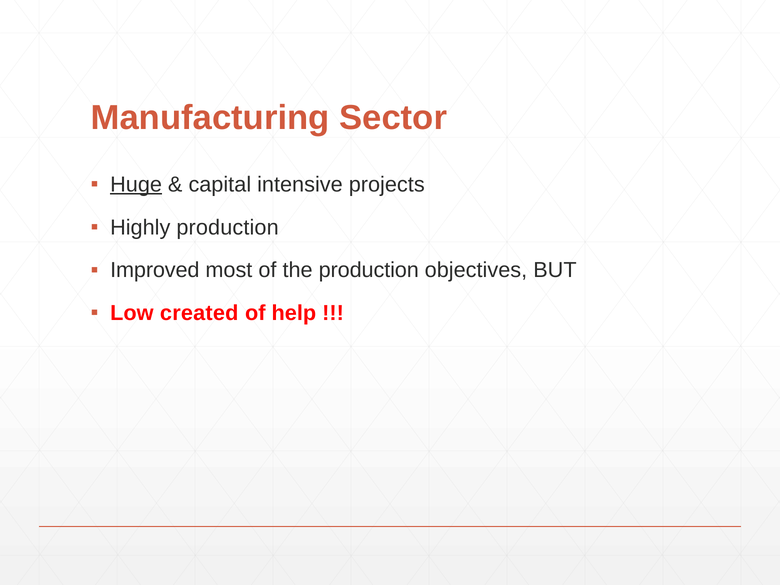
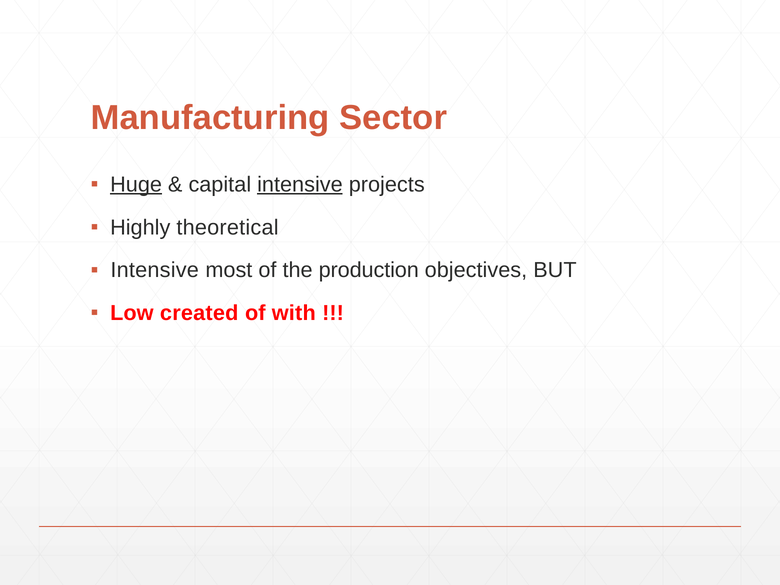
intensive underline: none -> present (300, 184)
Highly production: production -> theoretical (228, 227)
Improved: Improved -> Intensive (155, 270)
help: help -> with (294, 313)
